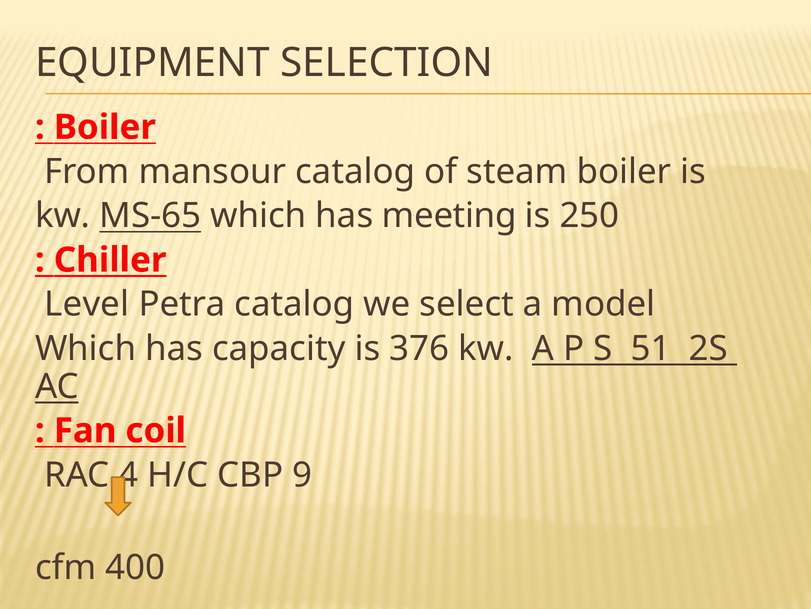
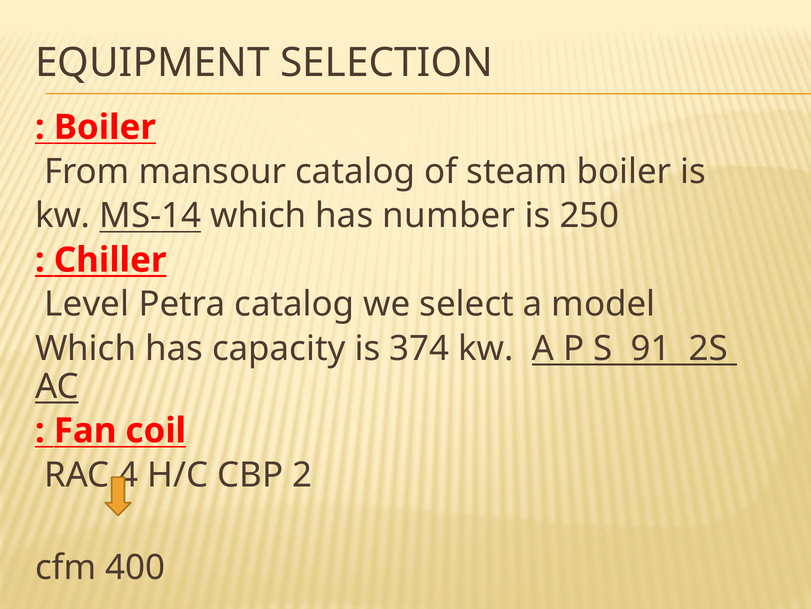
MS-65: MS-65 -> MS-14 (150, 216)
meeting: meeting -> number (449, 216)
376: 376 -> 374 (419, 348)
51: 51 -> 91 (651, 348)
9: 9 -> 2 (302, 474)
